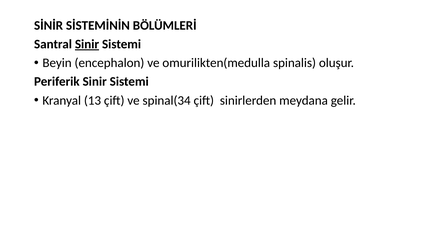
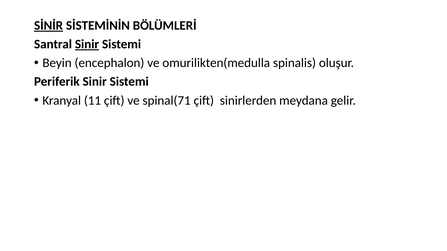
SİNİR underline: none -> present (49, 26)
13: 13 -> 11 (93, 101)
spinal(34: spinal(34 -> spinal(71 (167, 101)
